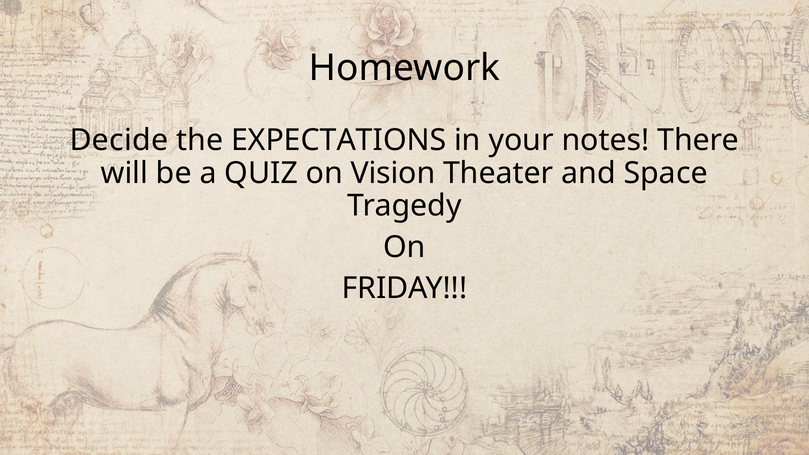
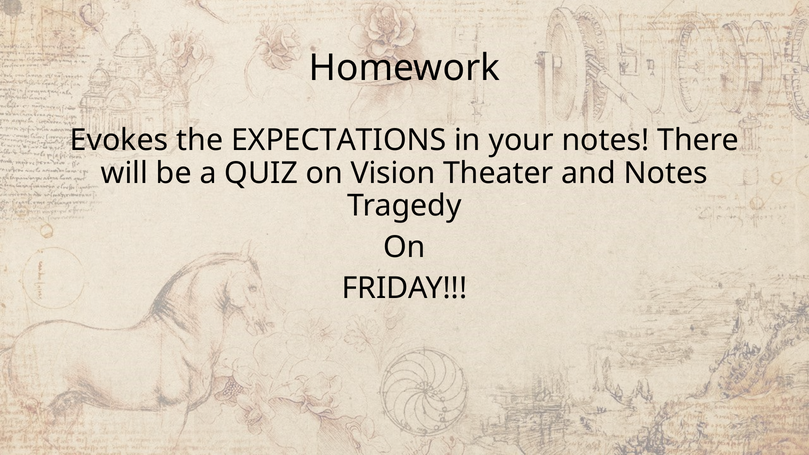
Decide: Decide -> Evokes (119, 140)
and Space: Space -> Notes (666, 173)
